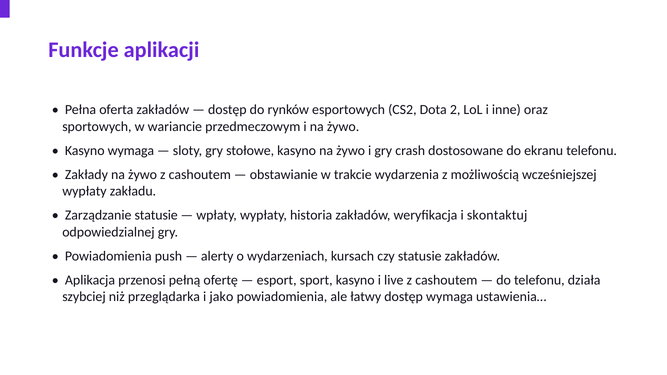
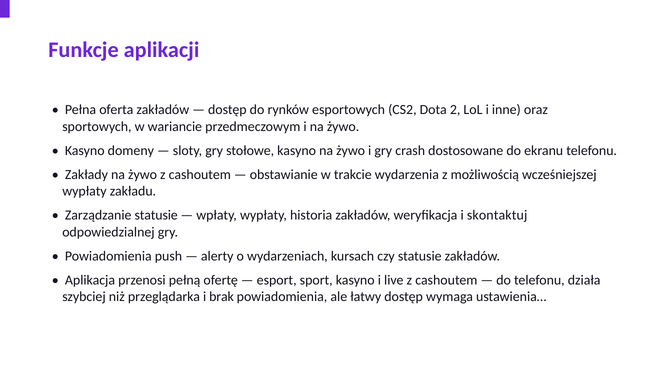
Kasyno wymaga: wymaga -> domeny (131, 151)
jako: jako -> brak (222, 297)
